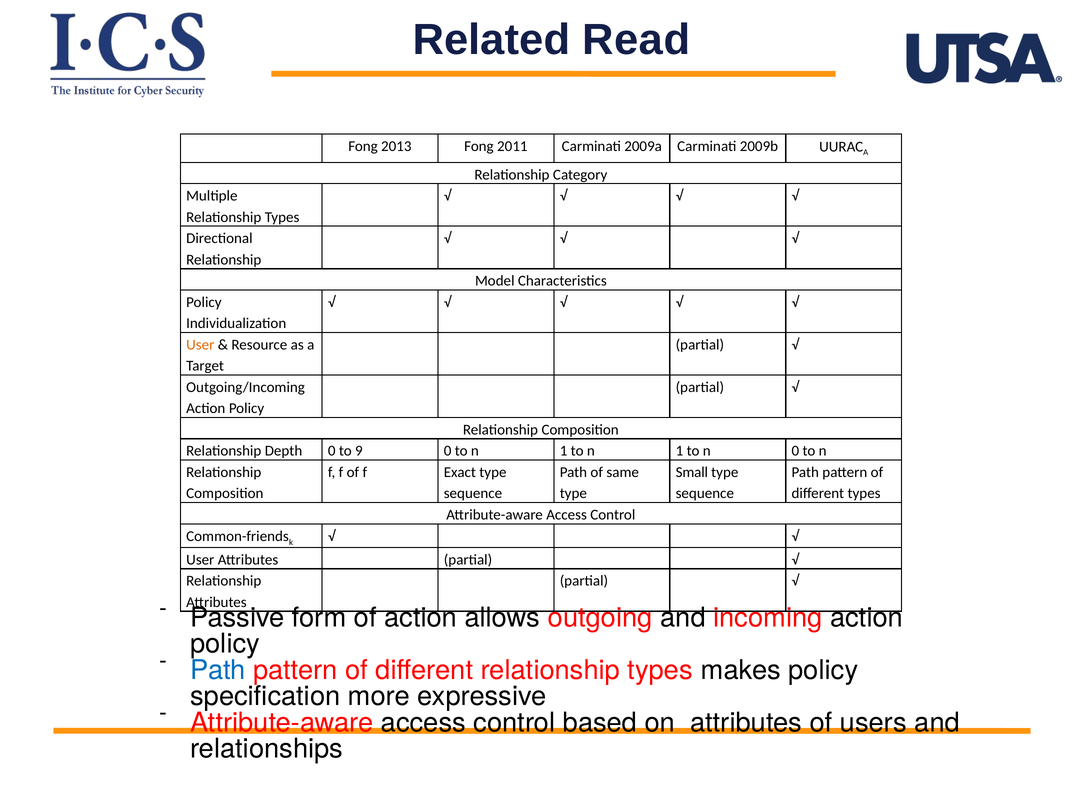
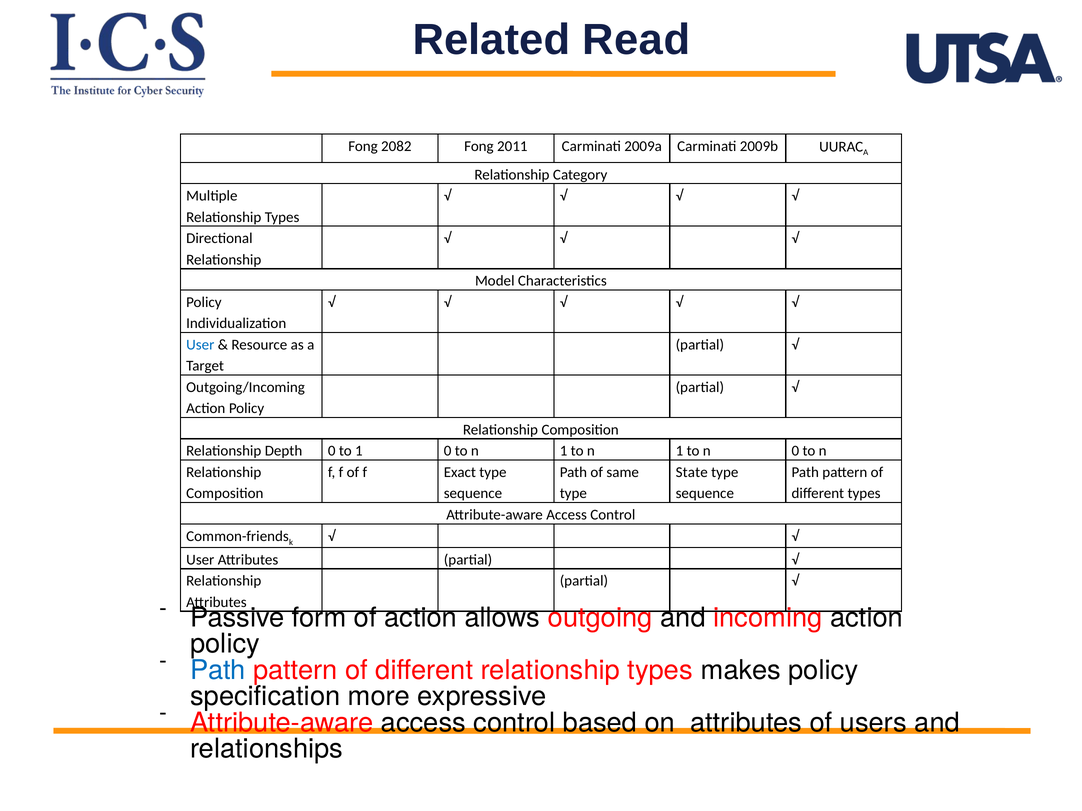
2013: 2013 -> 2082 (396, 146)
User colour: orange -> blue (200, 345)
to 9: 9 -> 1 (359, 451)
Small: Small -> State (692, 473)
